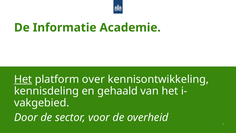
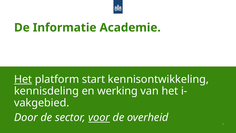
over: over -> start (94, 79)
gehaald: gehaald -> werking (118, 91)
voor underline: none -> present (99, 117)
